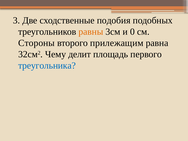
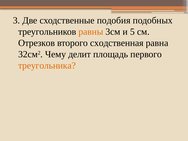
0: 0 -> 5 (132, 32)
Стороны: Стороны -> Отрезков (37, 43)
прилежащим: прилежащим -> сходственная (117, 43)
треугольника colour: blue -> orange (47, 66)
